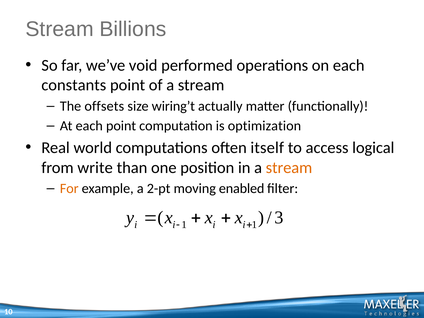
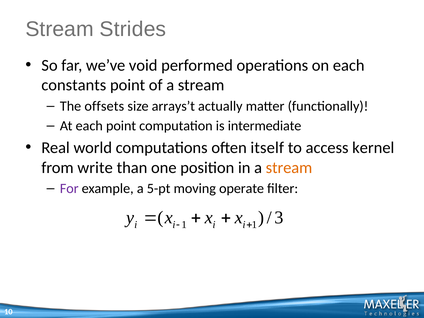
Billions: Billions -> Strides (133, 29)
wiring’t: wiring’t -> arrays’t (173, 106)
optimization: optimization -> intermediate (265, 126)
logical: logical -> kernel (373, 148)
For colour: orange -> purple (69, 189)
2-pt: 2-pt -> 5-pt (159, 189)
enabled: enabled -> operate (242, 189)
